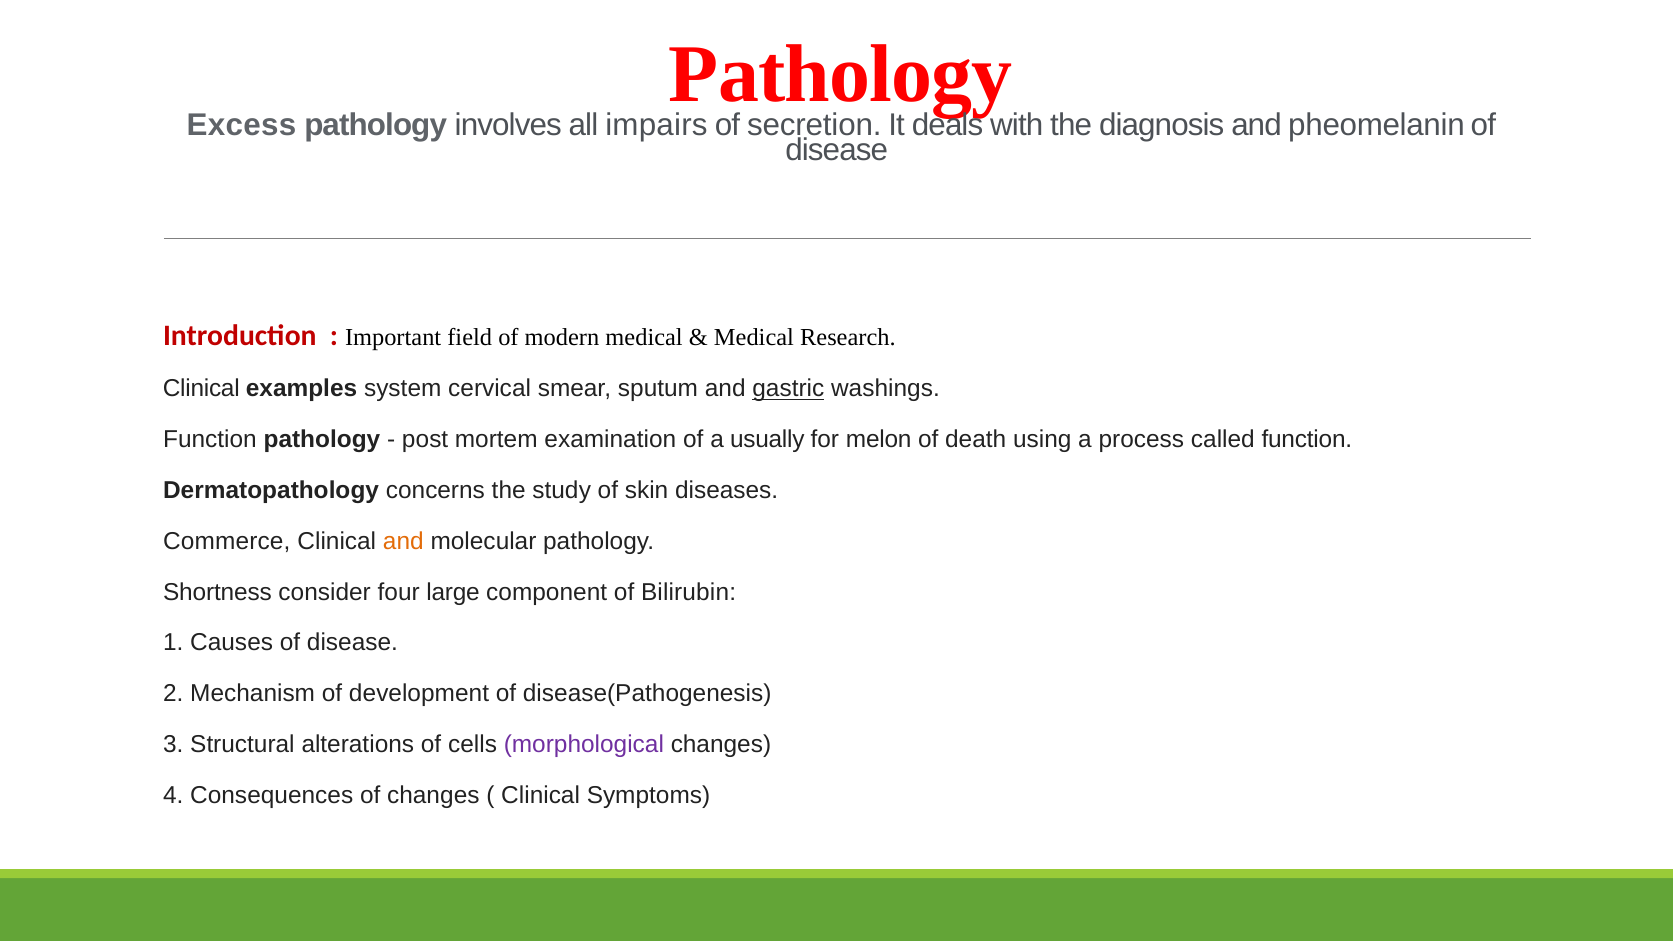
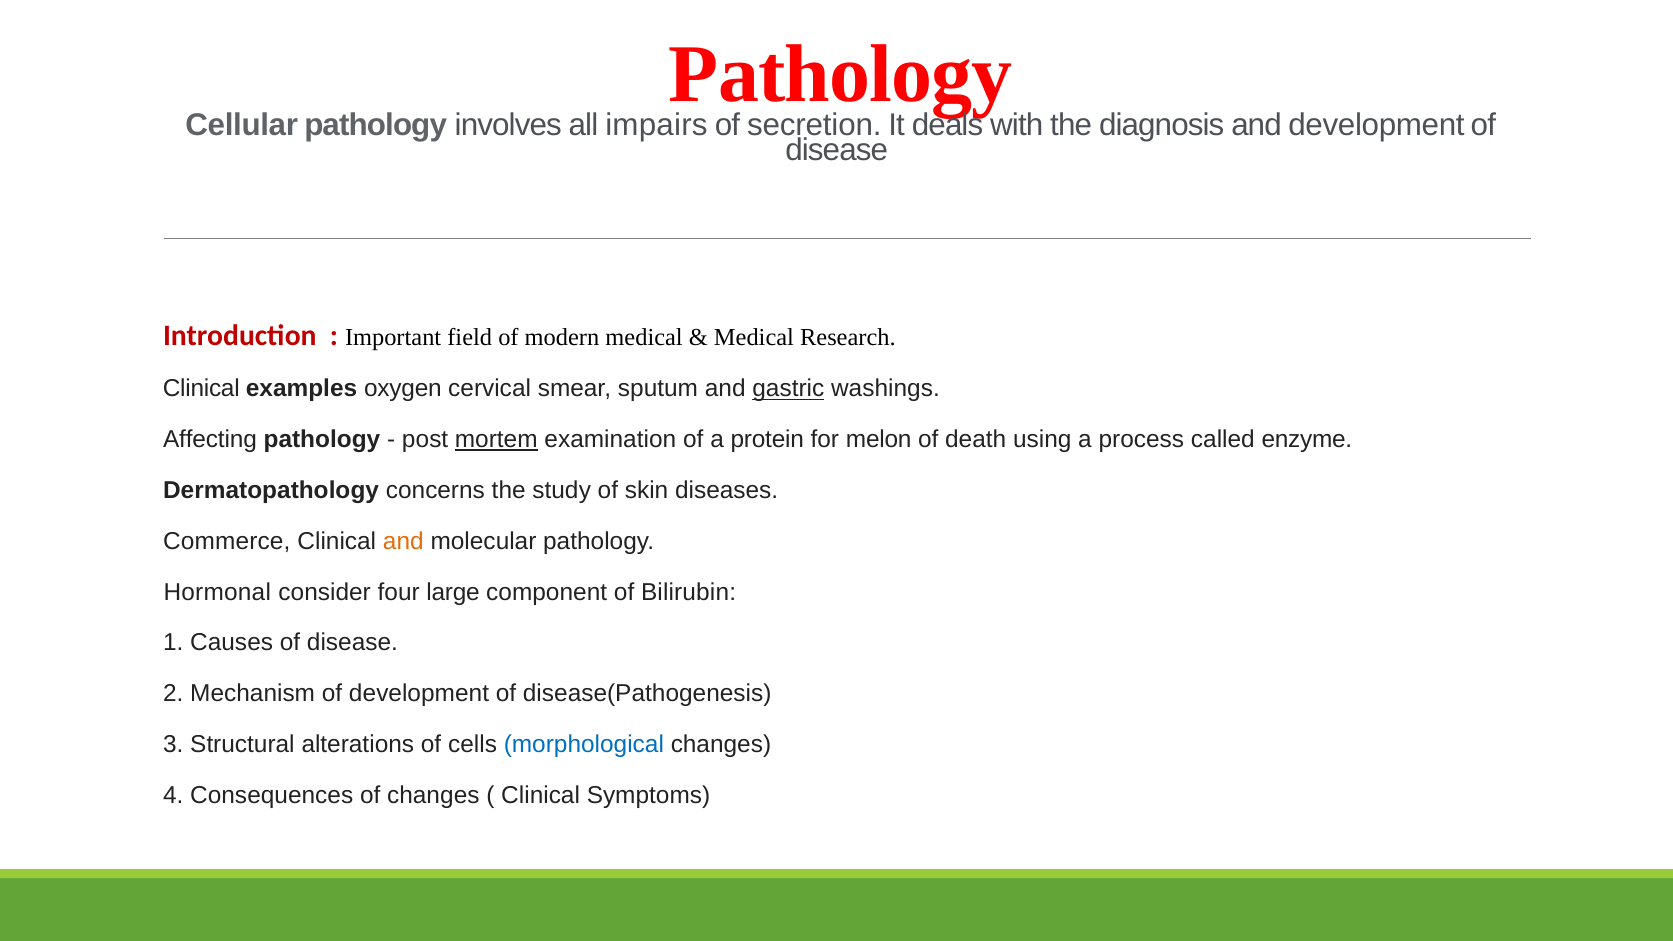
Excess: Excess -> Cellular (242, 125)
and pheomelanin: pheomelanin -> development (1376, 125)
system: system -> oxygen (403, 389)
Function: Function -> Affecting (210, 440)
mortem underline: none -> present (496, 440)
usually: usually -> protein (767, 440)
called function: function -> enzyme (1307, 440)
Shortness: Shortness -> Hormonal (217, 592)
morphological colour: purple -> blue (584, 744)
